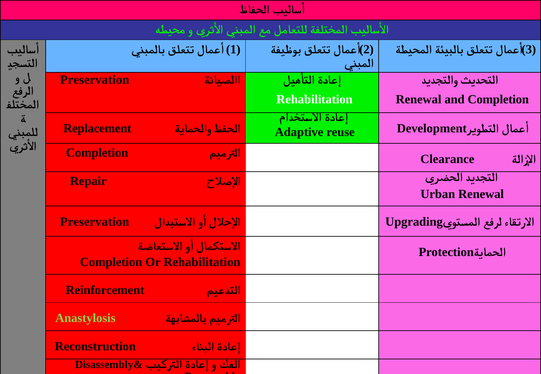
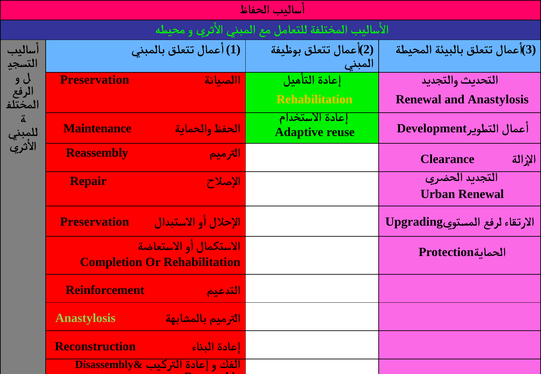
Rehabilitation colour: white -> yellow (314, 100)
and Completion: Completion -> Anastylosis (498, 100)
Replacement: Replacement -> Maintenance (97, 128)
Completion: Completion -> Reassembly (97, 153)
